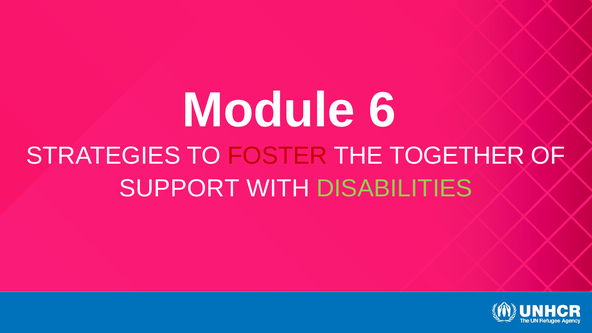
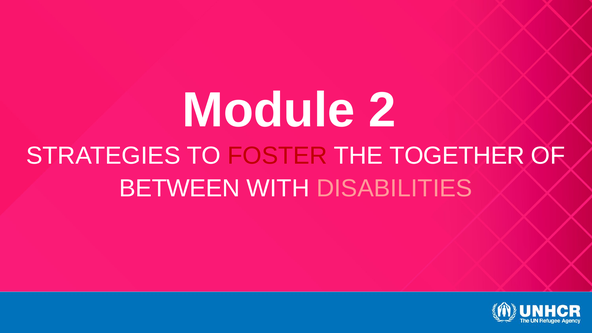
6: 6 -> 2 (382, 110)
SUPPORT: SUPPORT -> BETWEEN (180, 188)
DISABILITIES colour: light green -> pink (394, 188)
